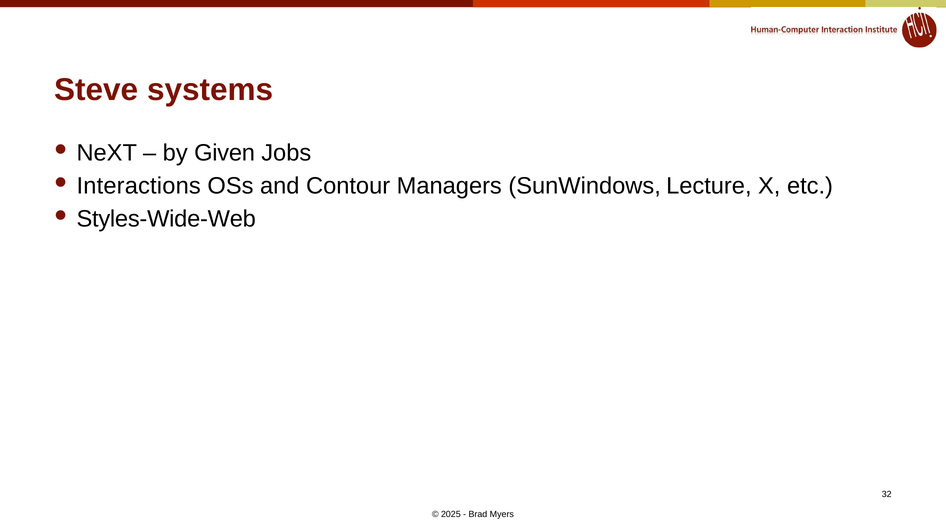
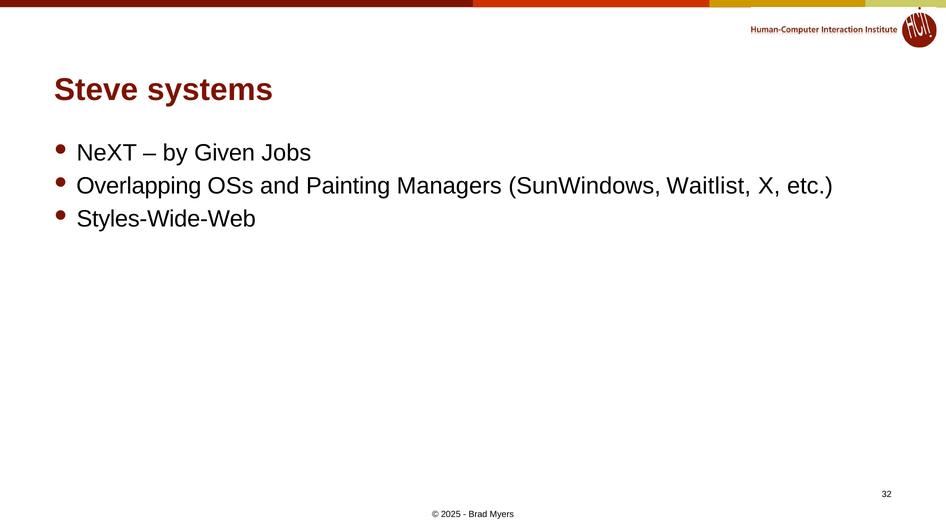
Interactions: Interactions -> Overlapping (139, 186)
Contour: Contour -> Painting (348, 186)
Lecture: Lecture -> Waitlist (709, 186)
